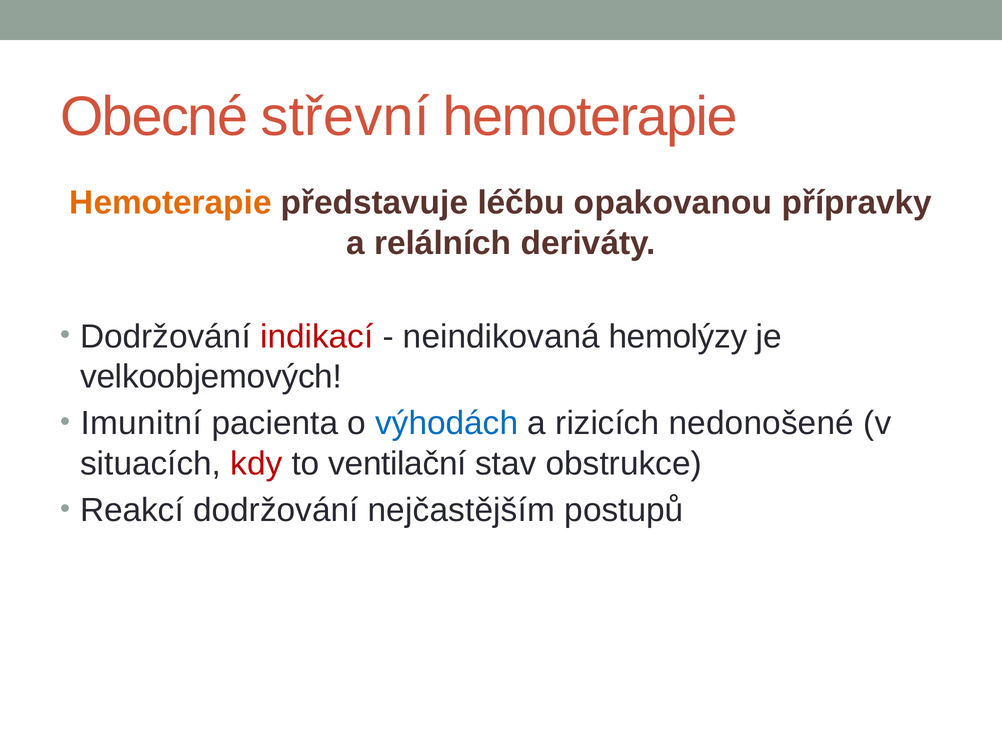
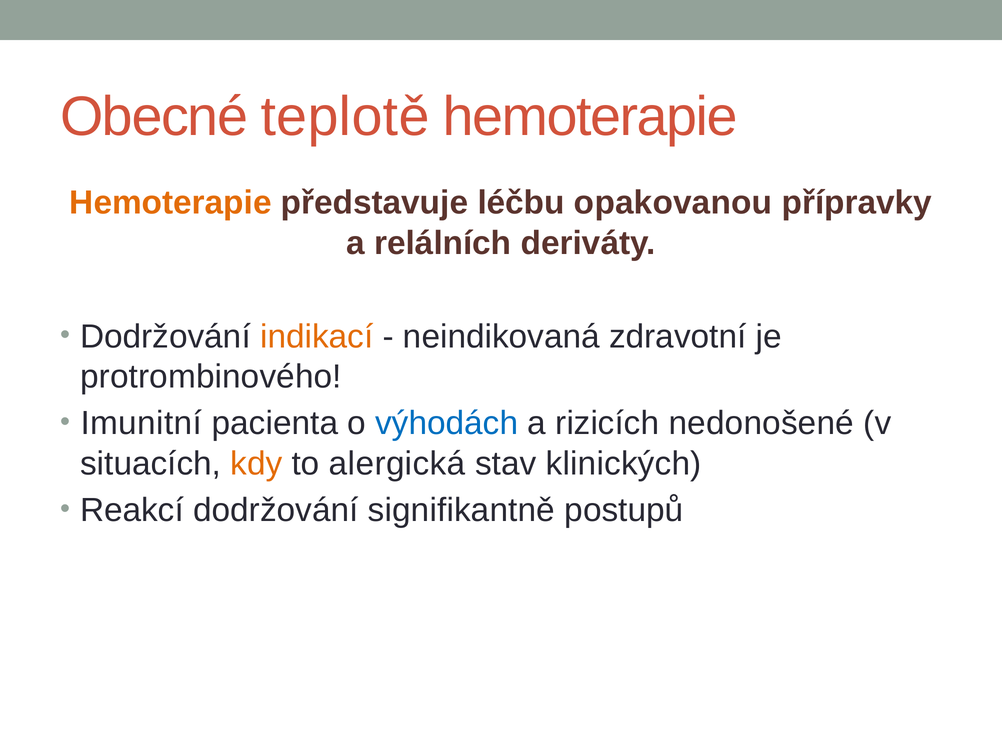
střevní: střevní -> teplotě (345, 117)
indikací colour: red -> orange (317, 336)
hemolýzy: hemolýzy -> zdravotní (678, 336)
velkoobjemových: velkoobjemových -> protrombinového (211, 376)
kdy colour: red -> orange (256, 463)
ventilační: ventilační -> alergická (397, 463)
obstrukce: obstrukce -> klinických (624, 463)
nejčastějším: nejčastějším -> signifikantně (461, 510)
